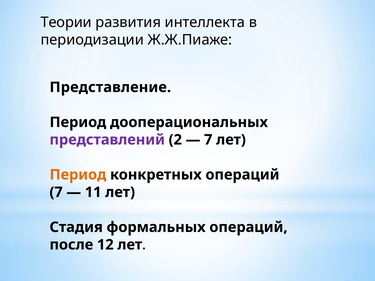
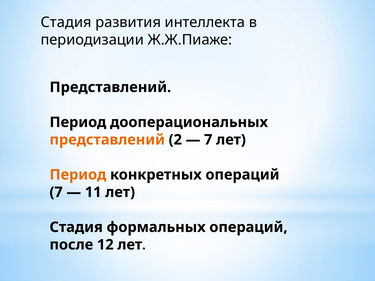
Теории: Теории -> Стадия (66, 22)
Представление: Представление -> Представлений (110, 87)
представлений colour: purple -> orange (107, 140)
